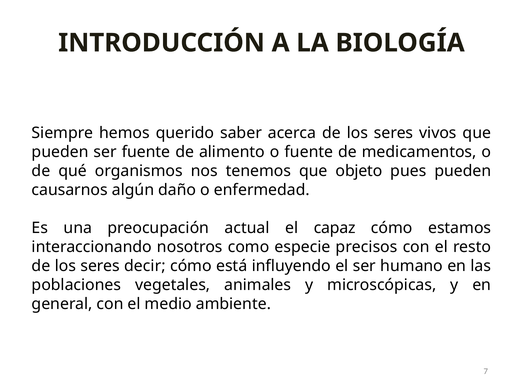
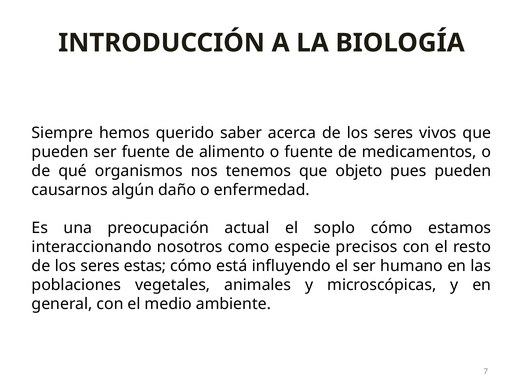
capaz: capaz -> soplo (334, 228)
decir: decir -> estas (145, 266)
